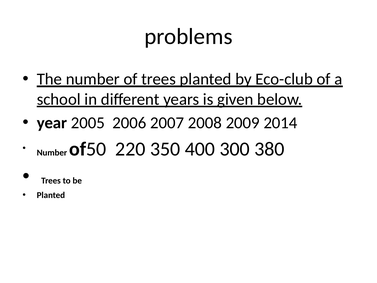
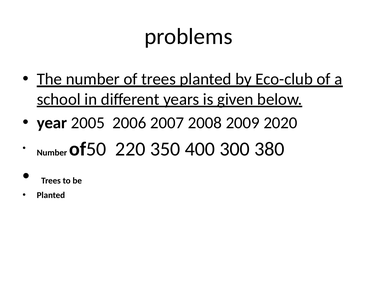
2014: 2014 -> 2020 (280, 123)
